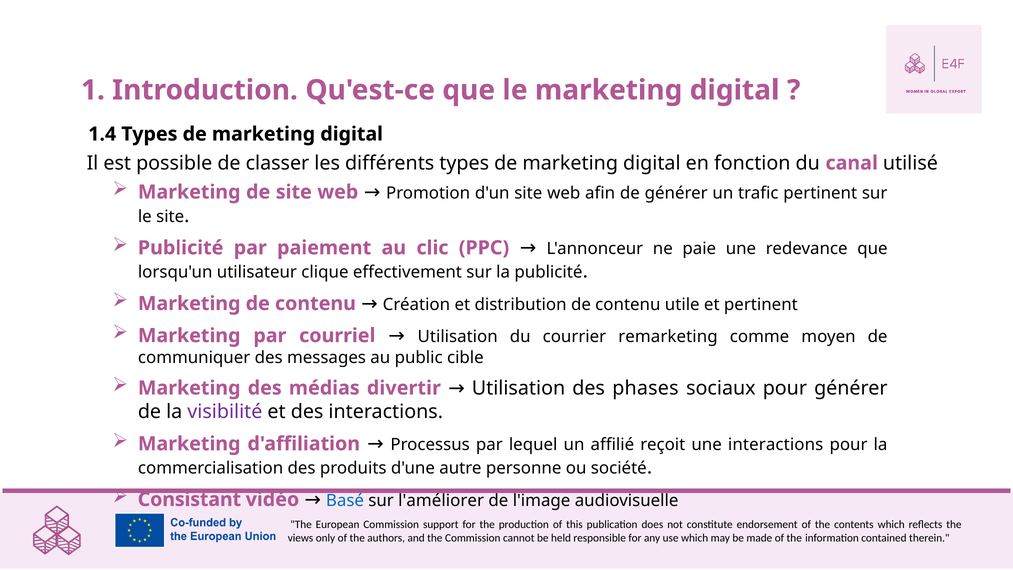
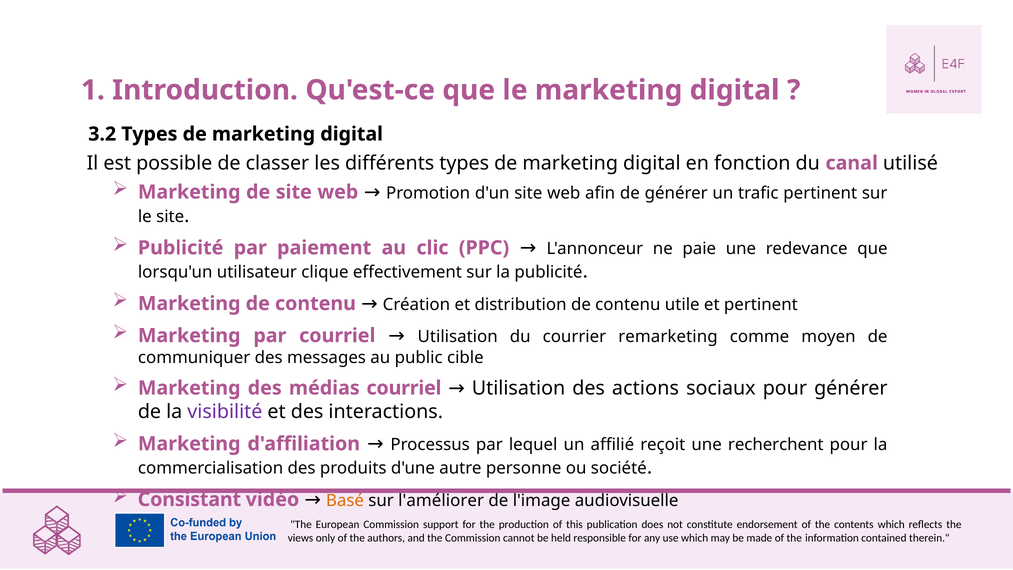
1.4: 1.4 -> 3.2 (102, 134)
médias divertir: divertir -> courriel (404, 388)
phases: phases -> actions (645, 388)
une interactions: interactions -> recherchent (776, 445)
Basé colour: blue -> orange (345, 500)
